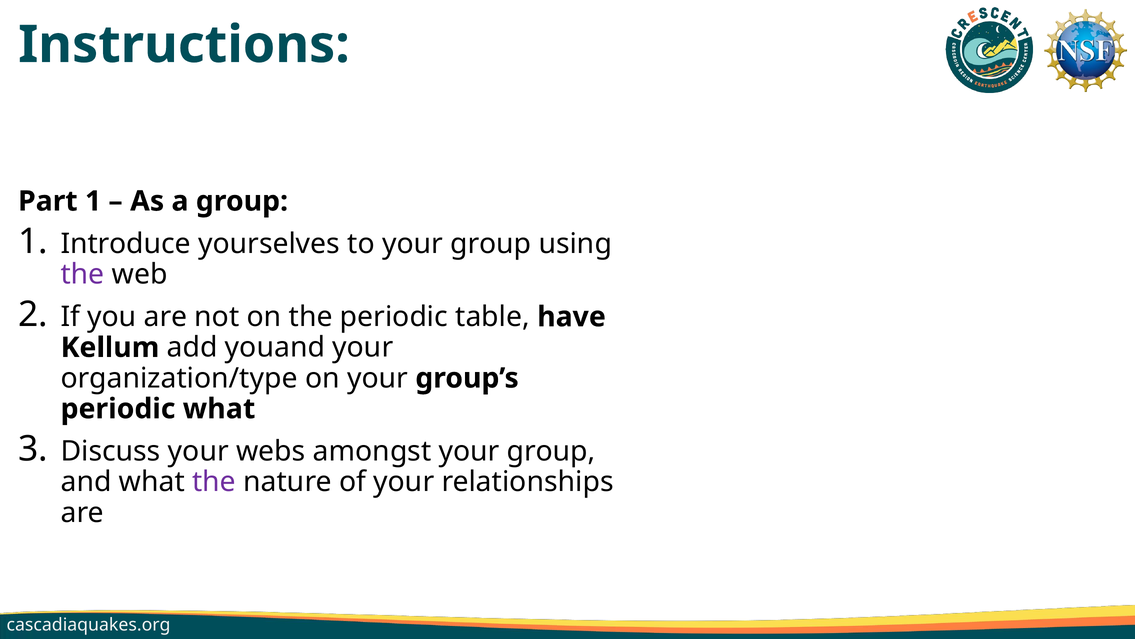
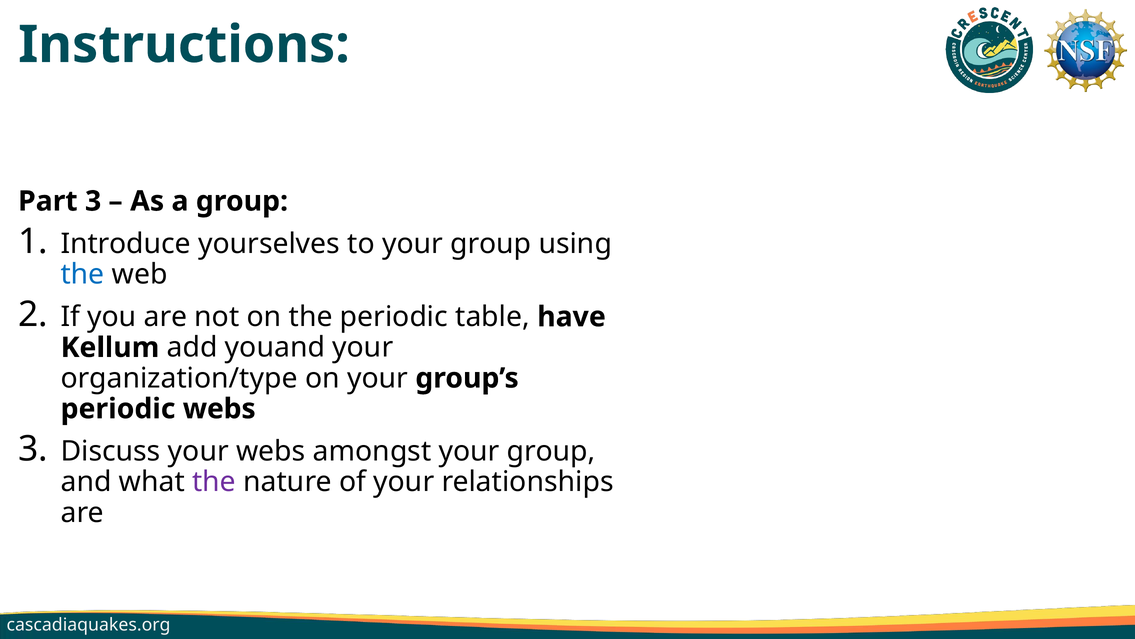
Part 1: 1 -> 3 (93, 201)
the colour: purple -> blue (83, 274)
periodic what: what -> webs (219, 409)
